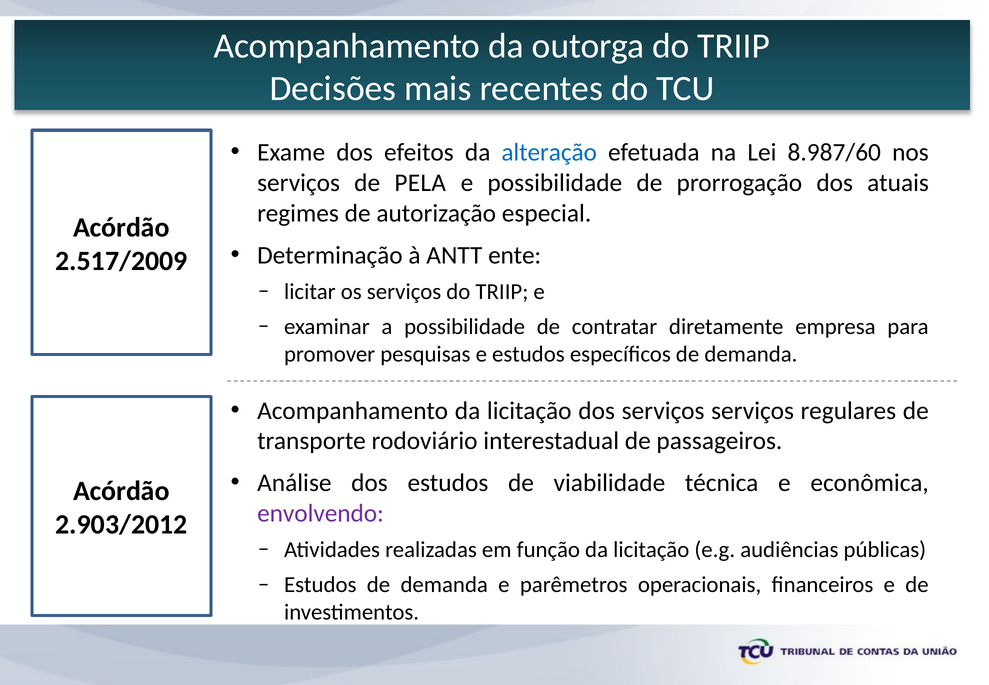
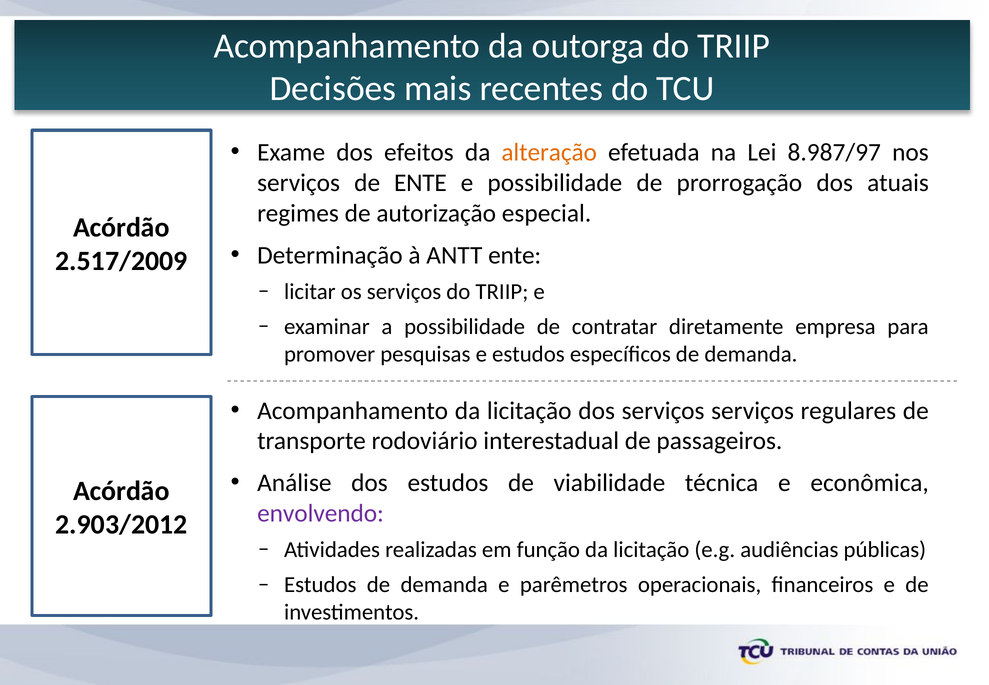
alteração colour: blue -> orange (549, 152)
8.987/60: 8.987/60 -> 8.987/97 (834, 152)
de PELA: PELA -> ENTE (420, 183)
